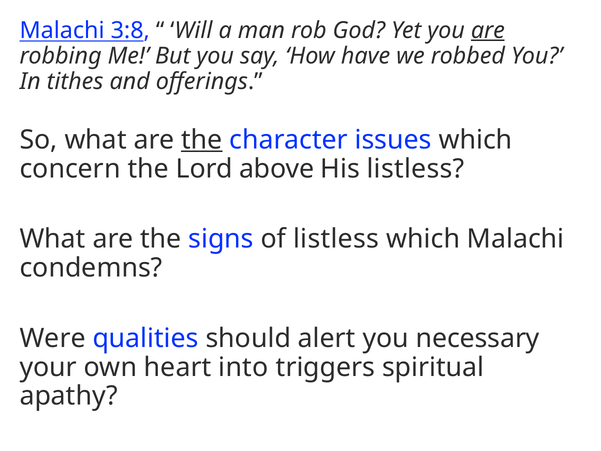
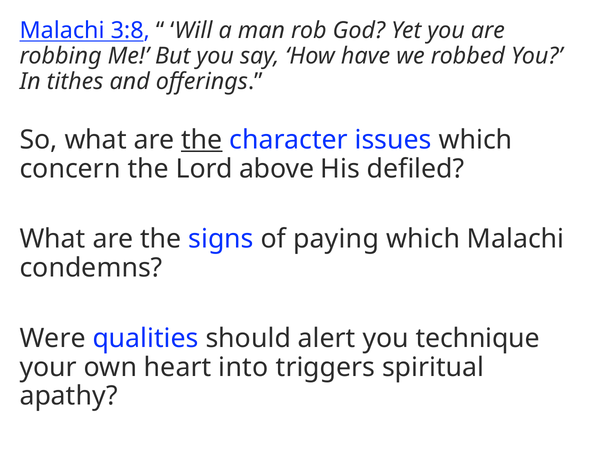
are underline: present -> none (488, 30)
His listless: listless -> defiled (416, 169)
of listless: listless -> paying (336, 239)
necessary: necessary -> technique (478, 338)
